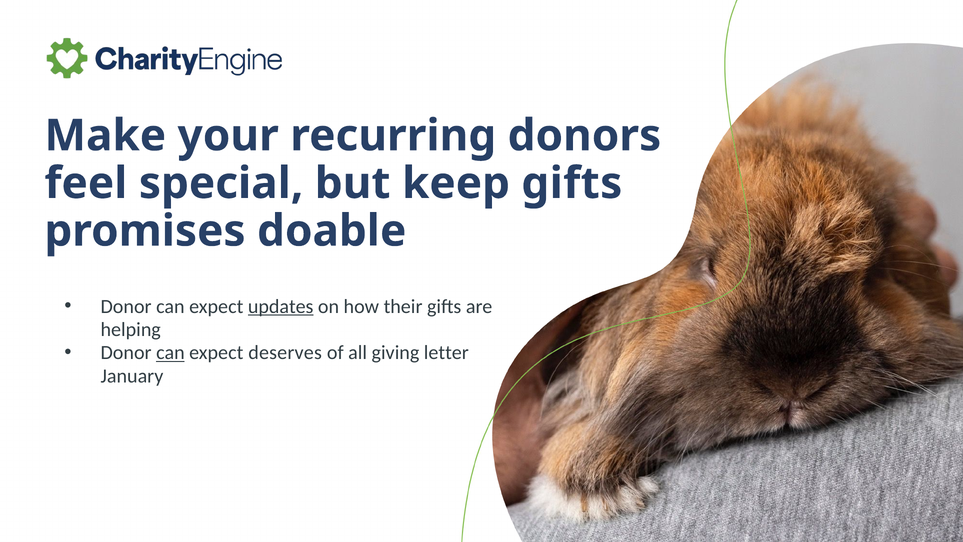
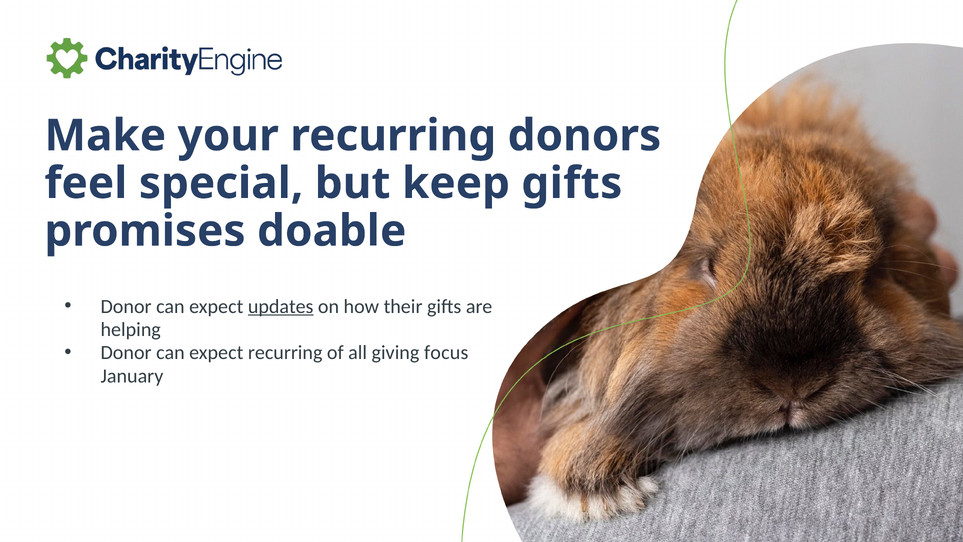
can underline: present -> none (170, 353)
expect deserves: deserves -> recurring (285, 353)
letter: letter -> focus (446, 353)
